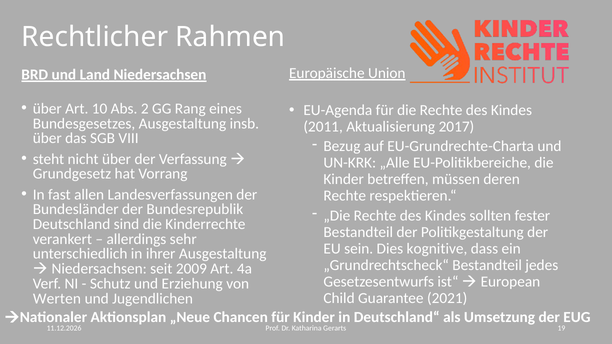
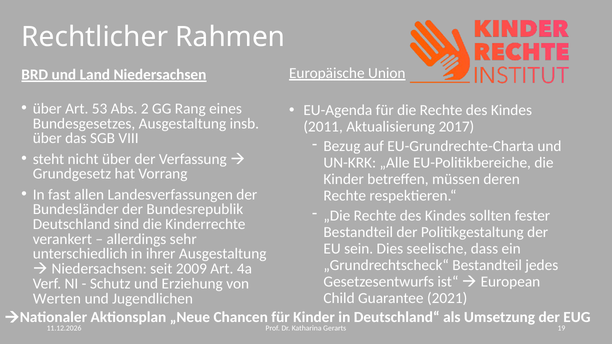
10: 10 -> 53 (100, 109)
kognitive: kognitive -> seelische (437, 249)
